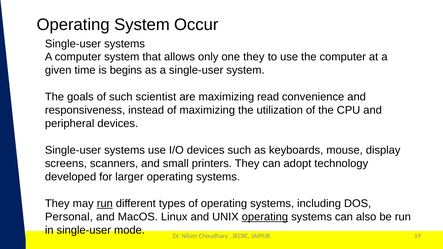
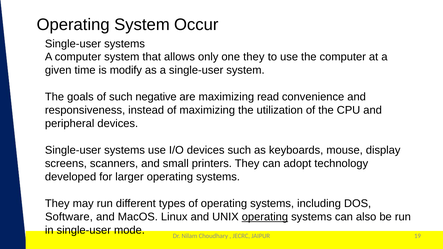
begins: begins -> modify (126, 70)
scientist: scientist -> negative (156, 97)
run underline: present -> none (105, 204)
Personal: Personal -> Software (69, 217)
